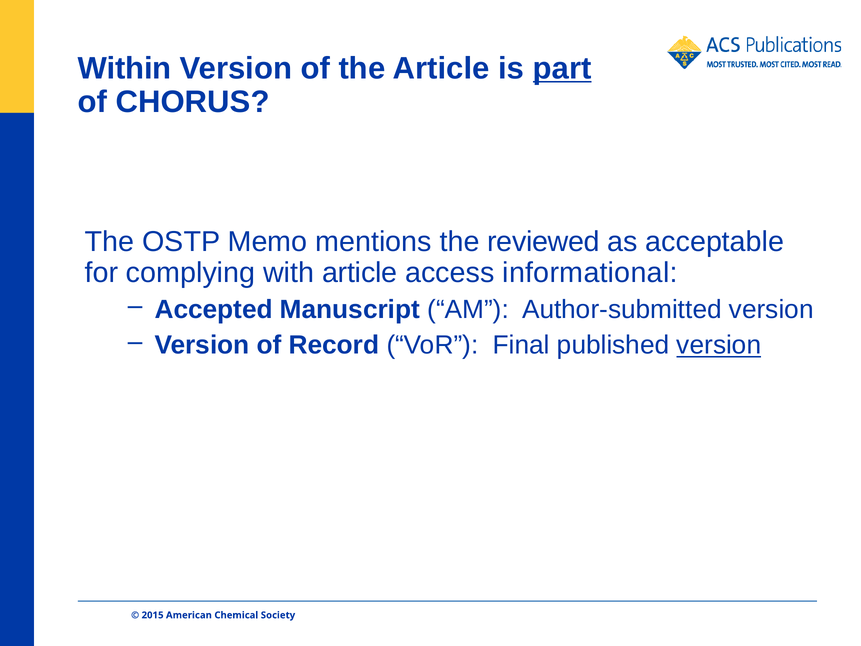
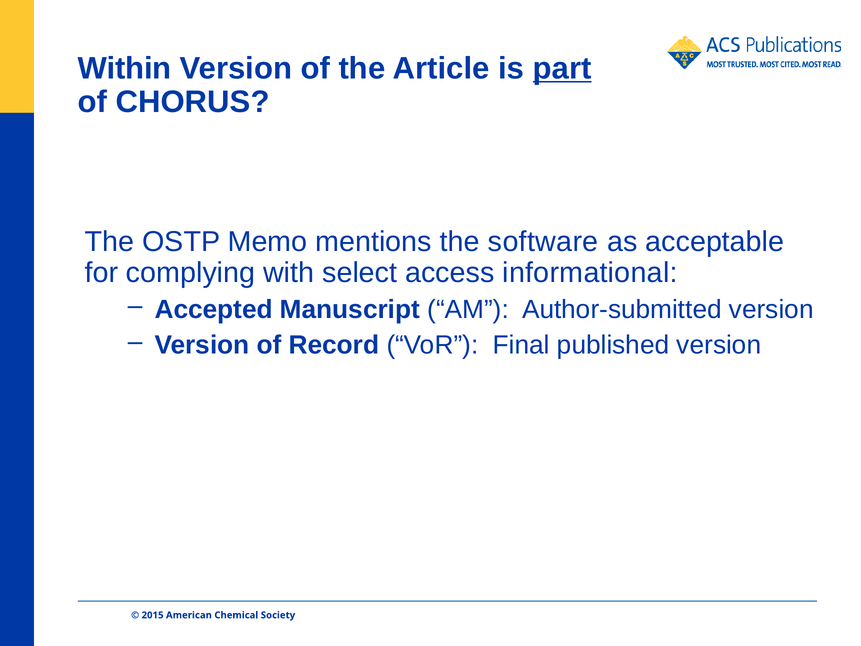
reviewed: reviewed -> software (543, 242)
with article: article -> select (360, 273)
version underline: present -> none (719, 345)
